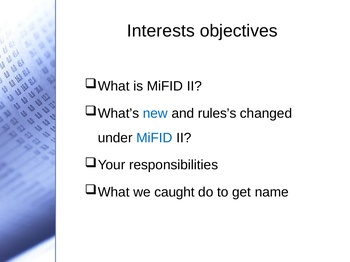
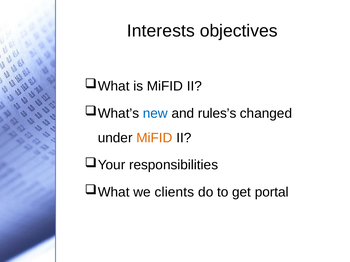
MiFID colour: blue -> orange (154, 138)
caught: caught -> clients (174, 193)
name: name -> portal (272, 193)
